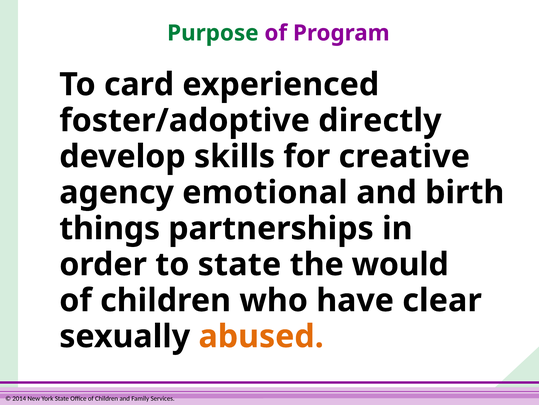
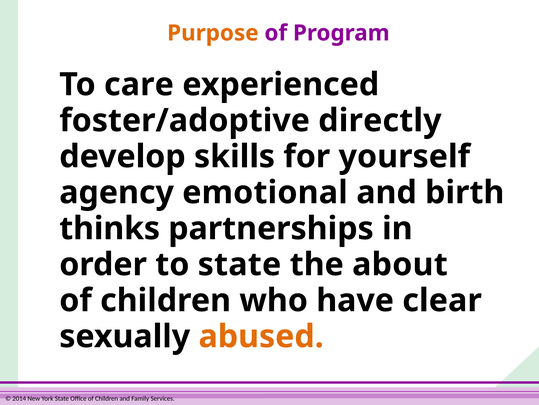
Purpose colour: green -> orange (213, 33)
card: card -> care (139, 84)
creative: creative -> yourself (404, 156)
things: things -> thinks (110, 228)
would: would -> about (400, 264)
